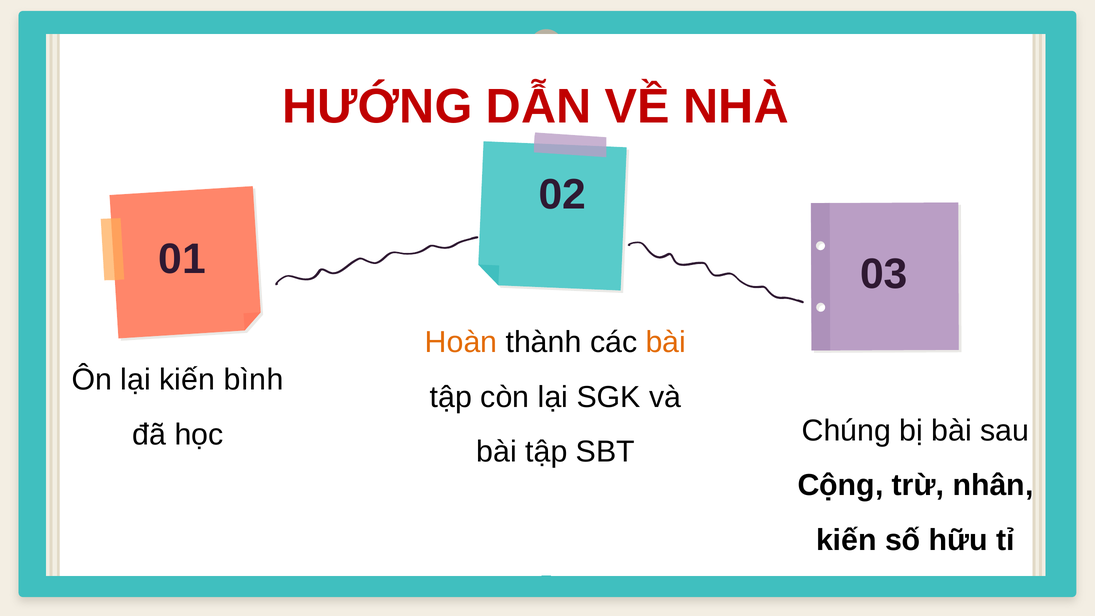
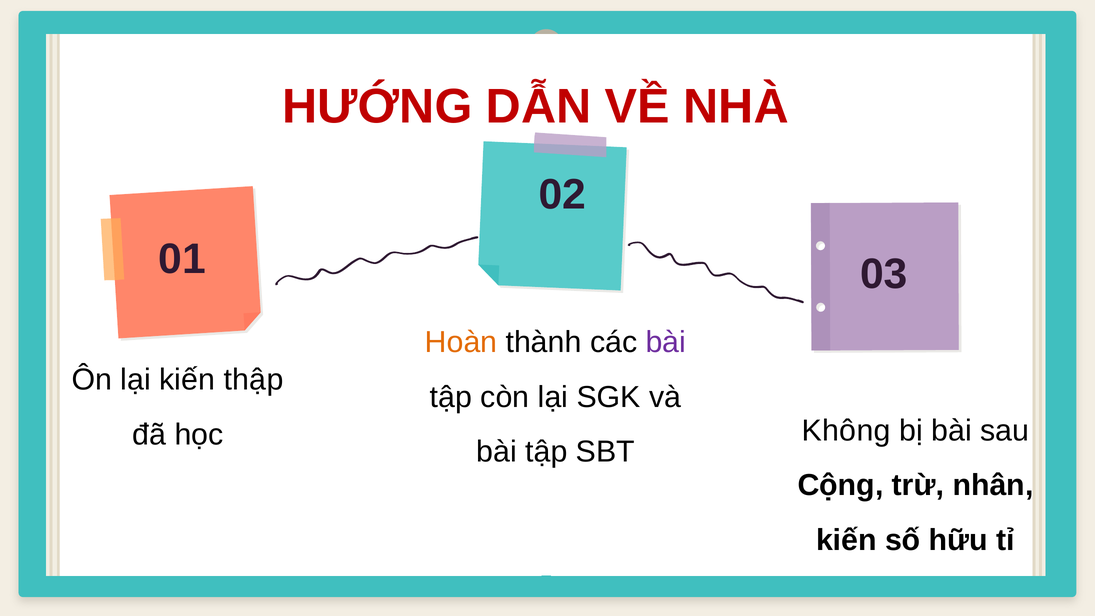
bài colour: orange -> purple (666, 342)
bình: bình -> thập (254, 380)
Chúng: Chúng -> Không (846, 431)
